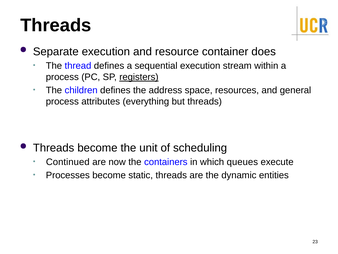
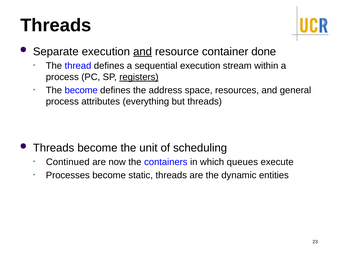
and underline: none -> present (143, 51)
does: does -> done (264, 51)
The children: children -> become (81, 90)
